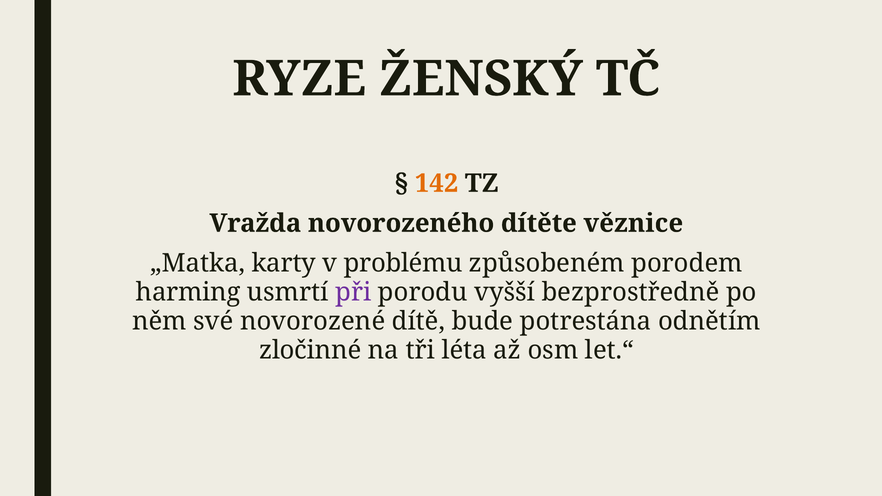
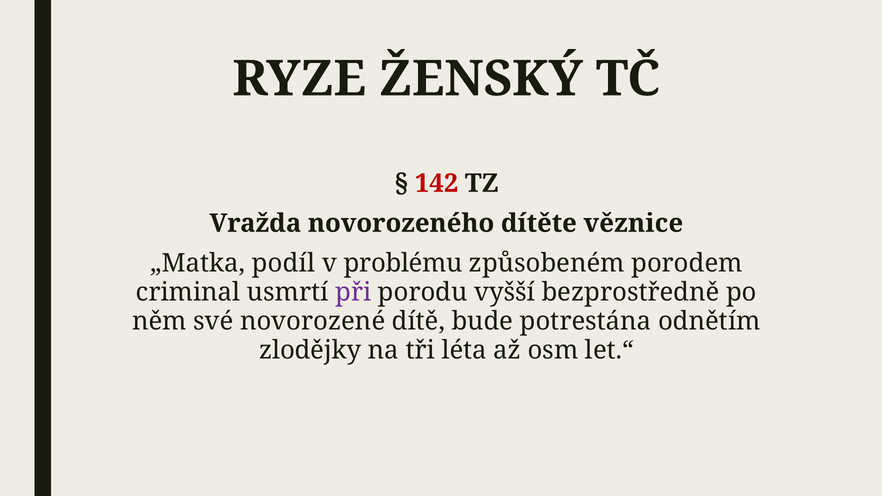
142 colour: orange -> red (437, 183)
karty: karty -> podíl (284, 263)
harming: harming -> criminal (188, 292)
zločinné: zločinné -> zlodějky (310, 350)
